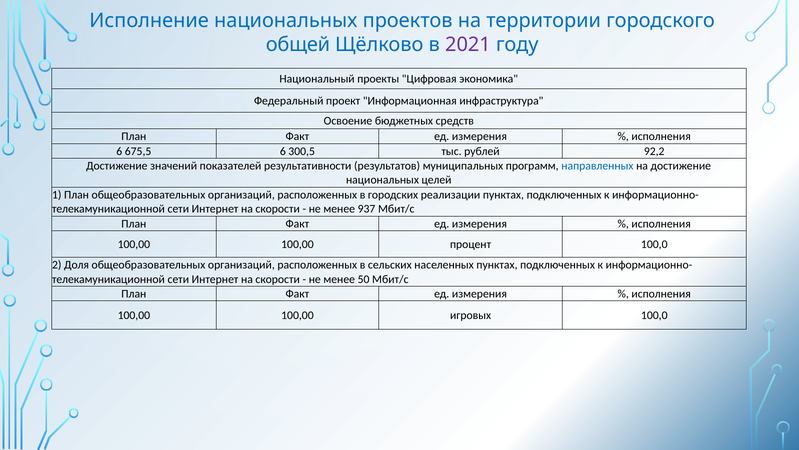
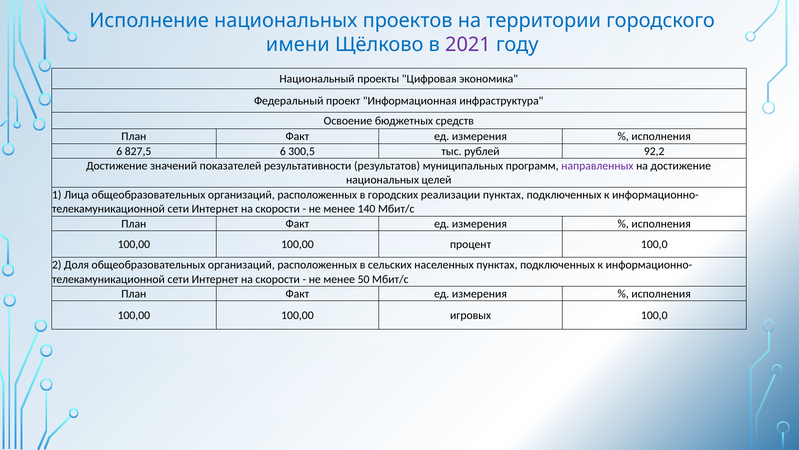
общей: общей -> имени (298, 44)
675,5: 675,5 -> 827,5 (138, 151)
направленных colour: blue -> purple (597, 166)
1 План: План -> Лица (77, 195)
937: 937 -> 140 (366, 209)
